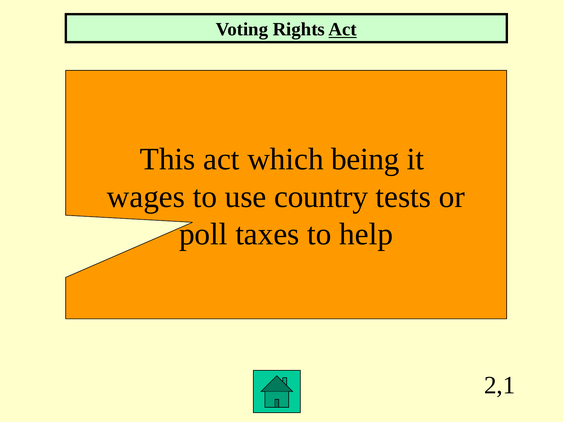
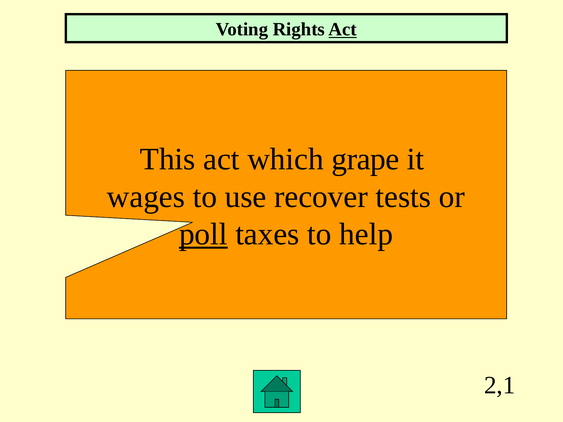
being: being -> grape (365, 159)
country: country -> recover (321, 197)
poll underline: none -> present (203, 234)
